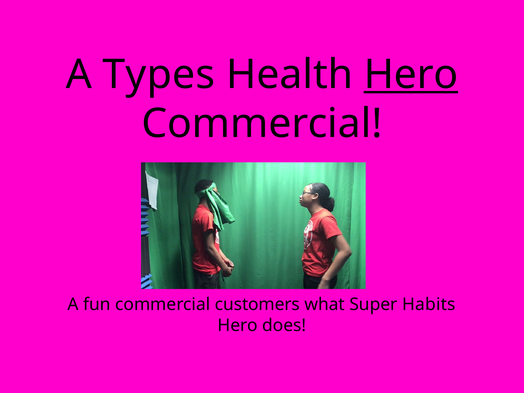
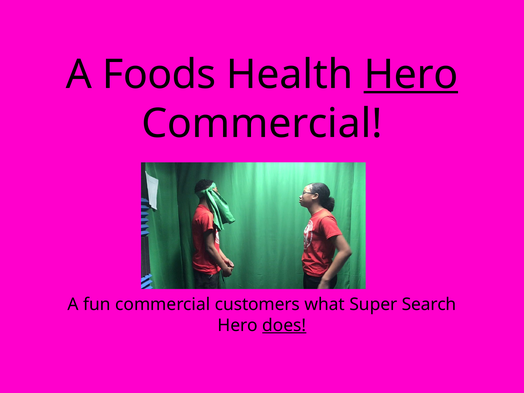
Types: Types -> Foods (159, 75)
Habits: Habits -> Search (429, 304)
does underline: none -> present (284, 325)
